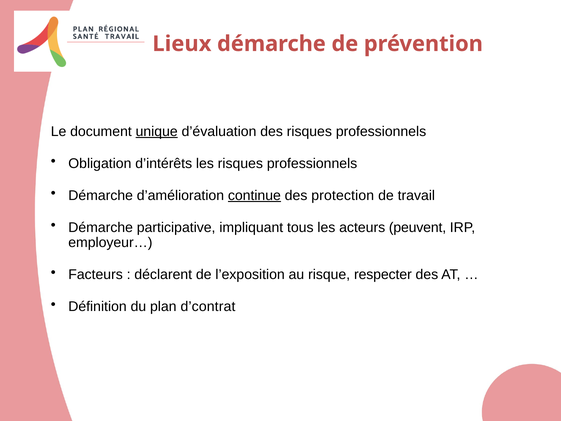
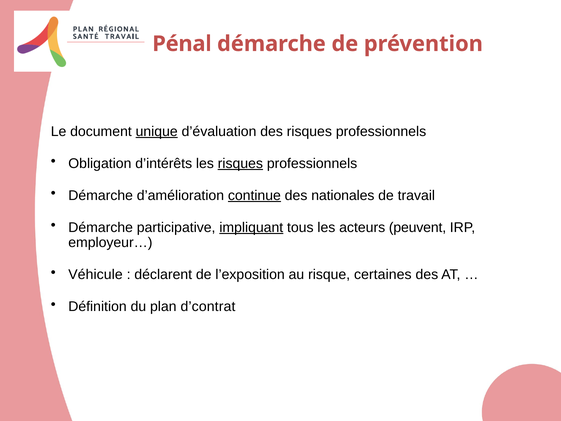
Lieux: Lieux -> Pénal (182, 44)
risques underline: none -> present (240, 163)
protection: protection -> nationales (343, 195)
impliquant underline: none -> present (251, 227)
Facteurs: Facteurs -> Véhicule (96, 275)
respecter: respecter -> certaines (383, 275)
